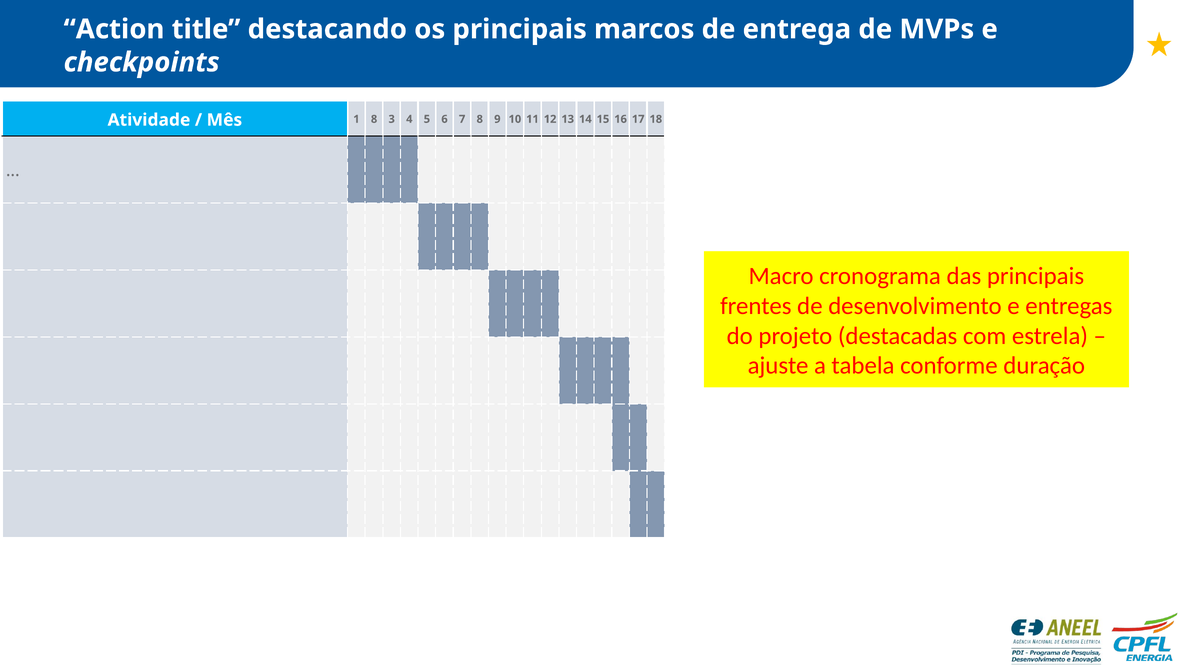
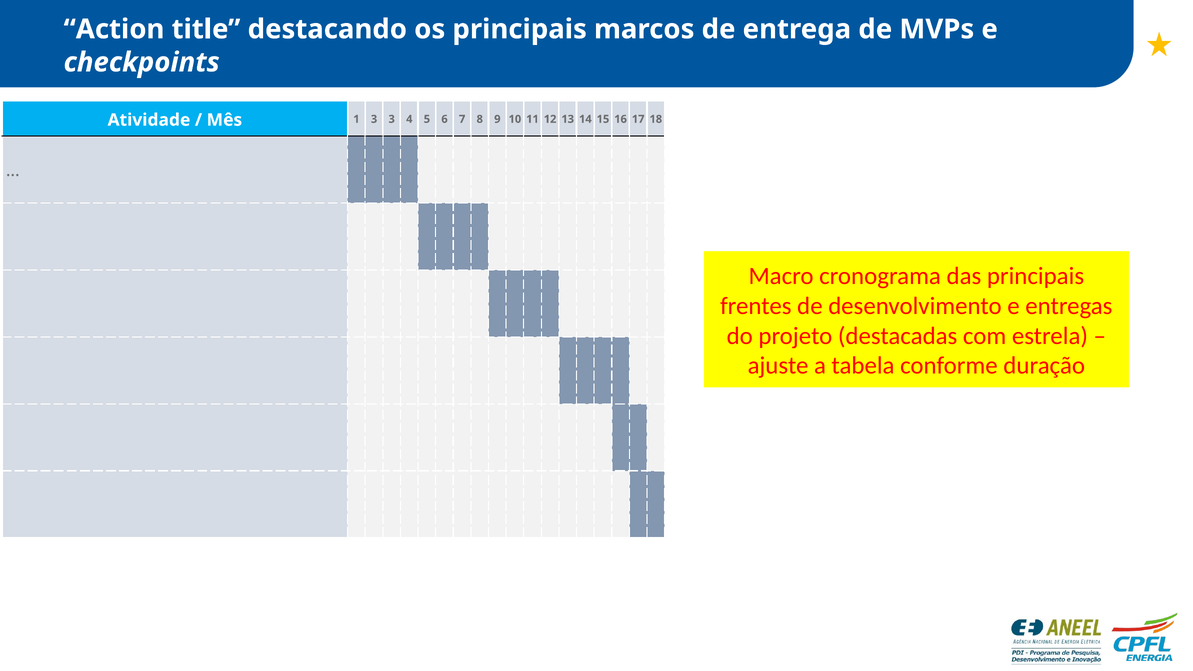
1 8: 8 -> 3 (374, 119)
